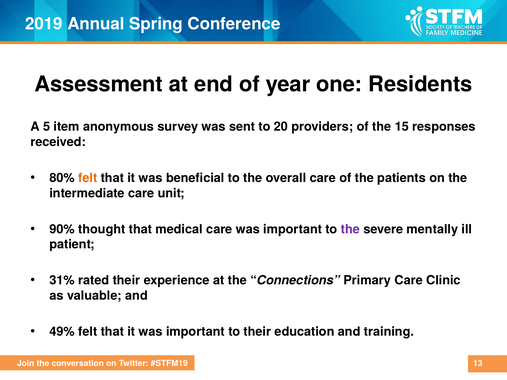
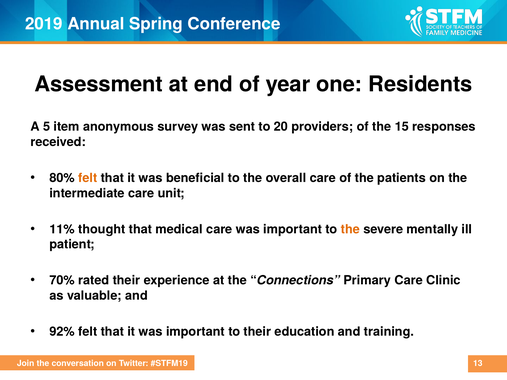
90%: 90% -> 11% (62, 229)
the colour: purple -> orange (350, 229)
31%: 31% -> 70% (62, 281)
49%: 49% -> 92% (62, 332)
